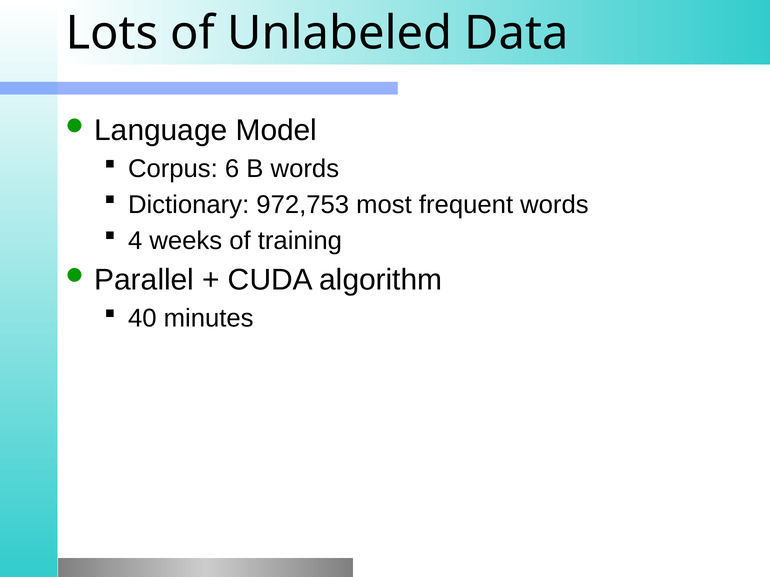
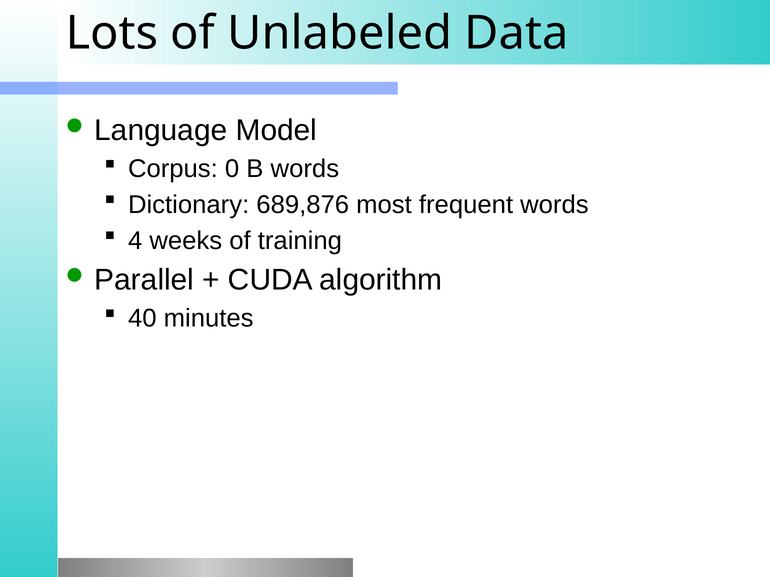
6: 6 -> 0 (232, 169)
972,753: 972,753 -> 689,876 (303, 205)
